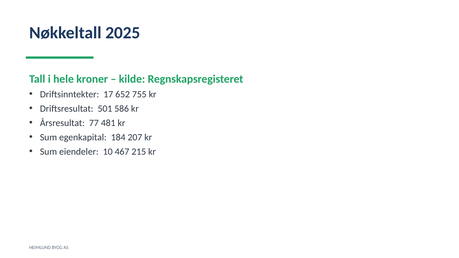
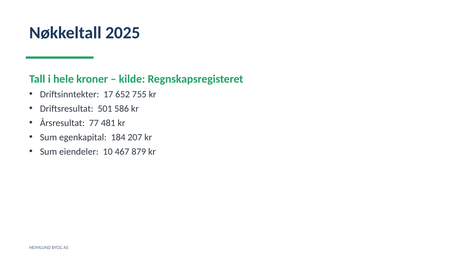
215: 215 -> 879 (139, 152)
